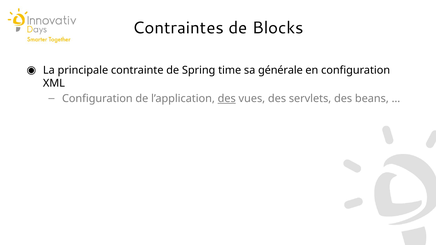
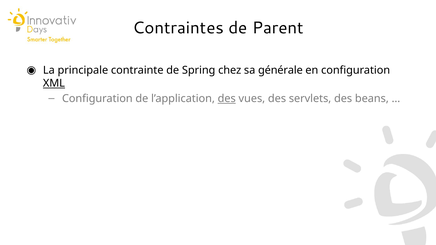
Blocks: Blocks -> Parent (278, 28)
time: time -> chez (230, 70)
XML underline: none -> present (54, 83)
